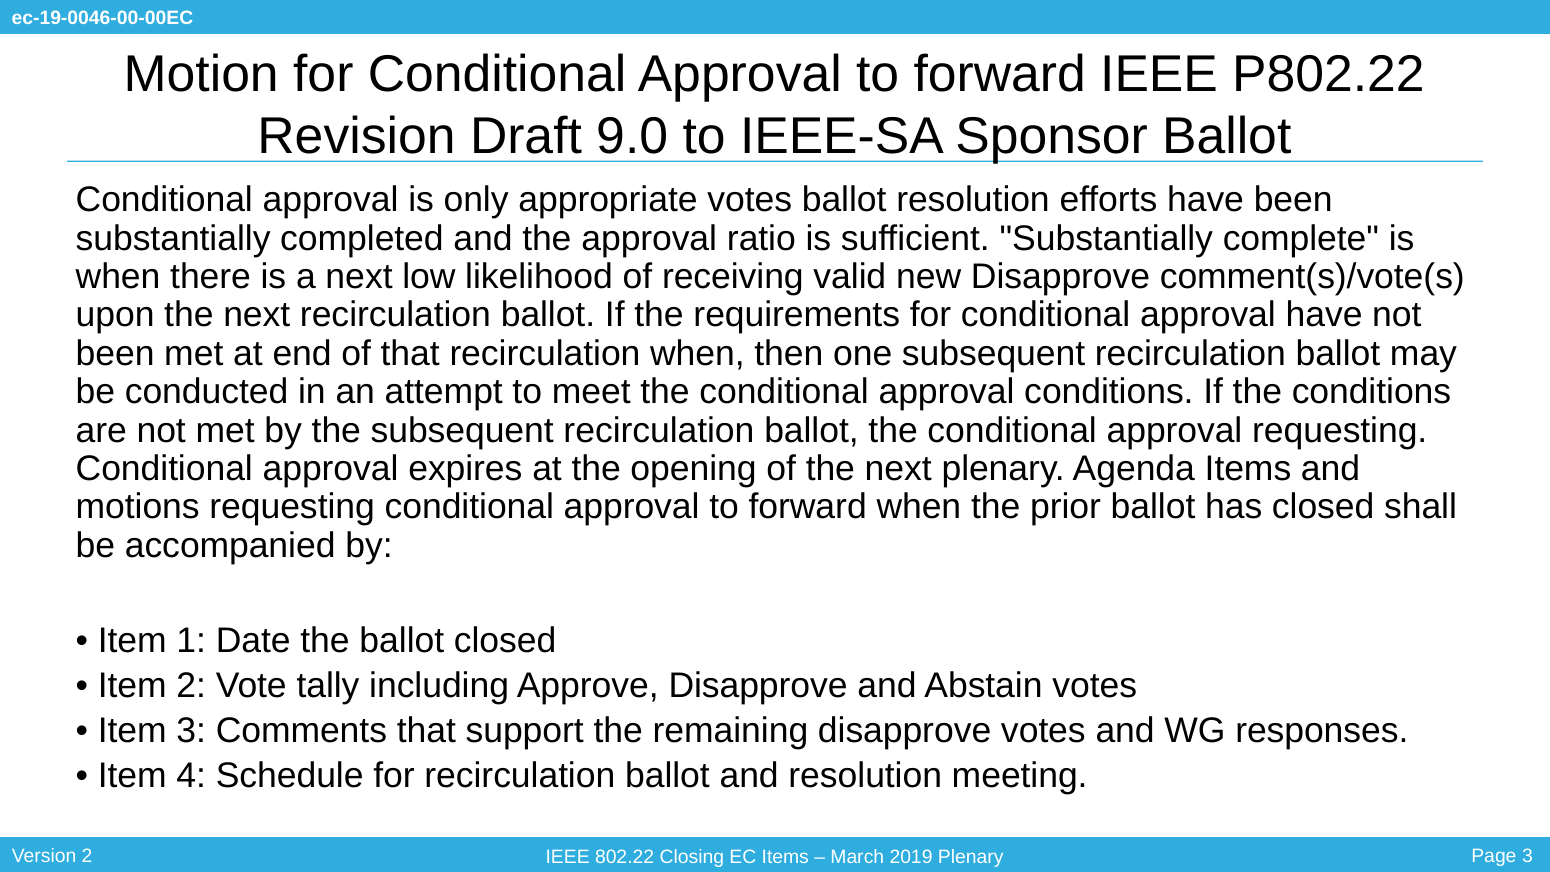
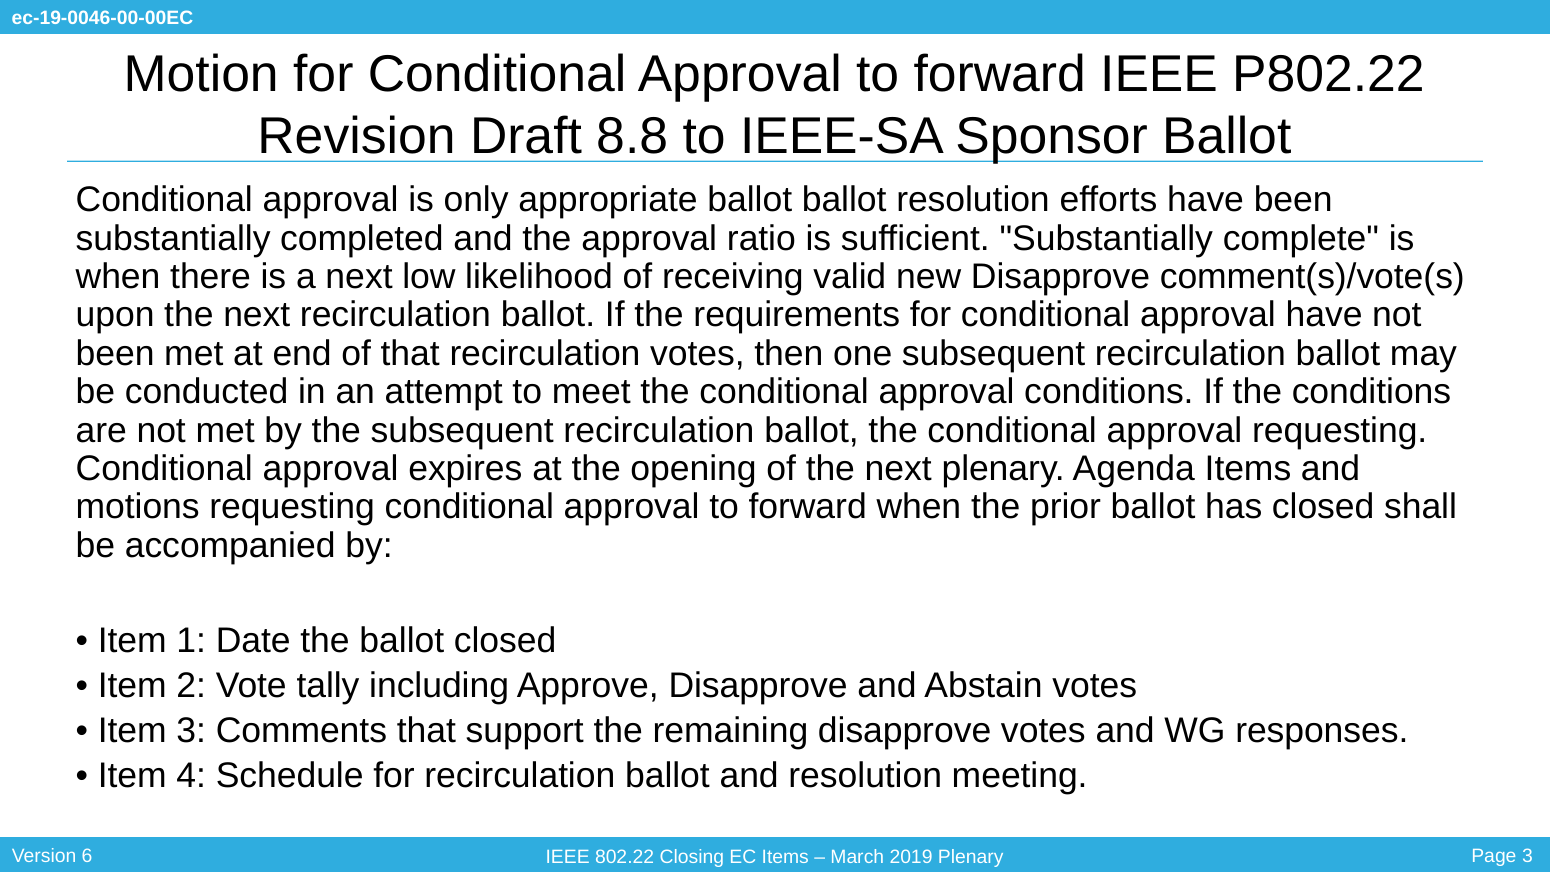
9.0: 9.0 -> 8.8 (632, 136)
appropriate votes: votes -> ballot (750, 200)
recirculation when: when -> votes (697, 354)
2: 2 -> 6 (87, 856)
